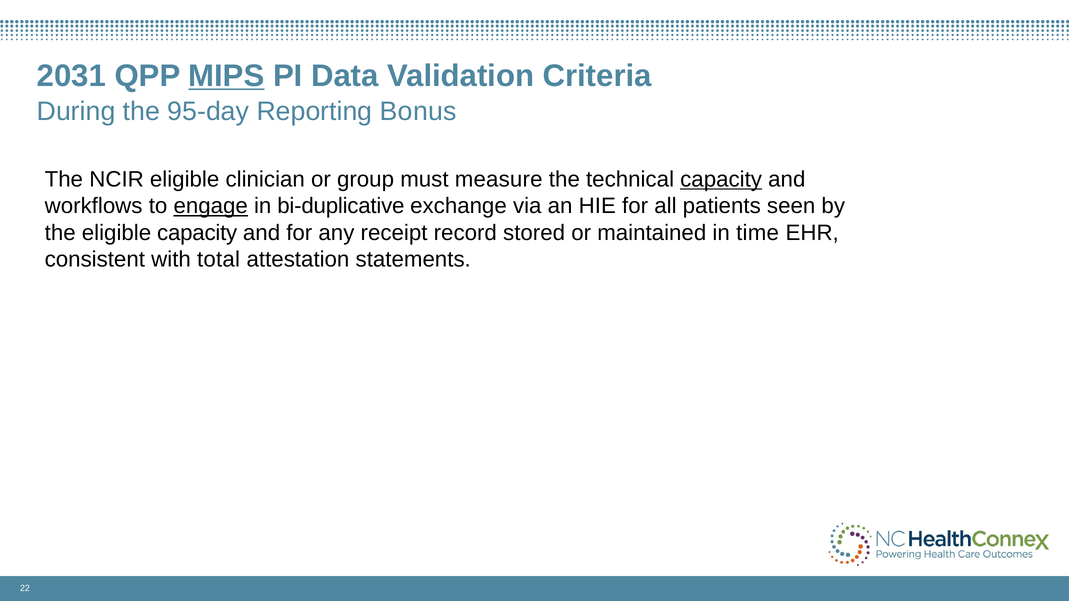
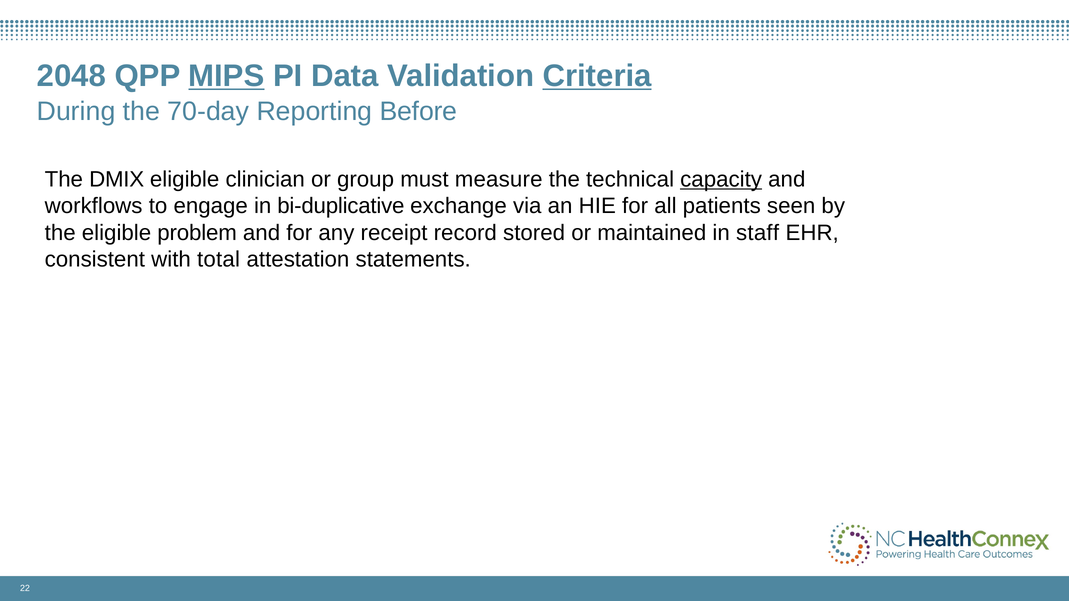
2031: 2031 -> 2048 (71, 76)
Criteria underline: none -> present (597, 76)
95-day: 95-day -> 70-day (208, 112)
Bonus: Bonus -> Before (419, 112)
NCIR: NCIR -> DMIX (117, 180)
engage underline: present -> none (211, 206)
eligible capacity: capacity -> problem (197, 233)
time: time -> staff (758, 233)
